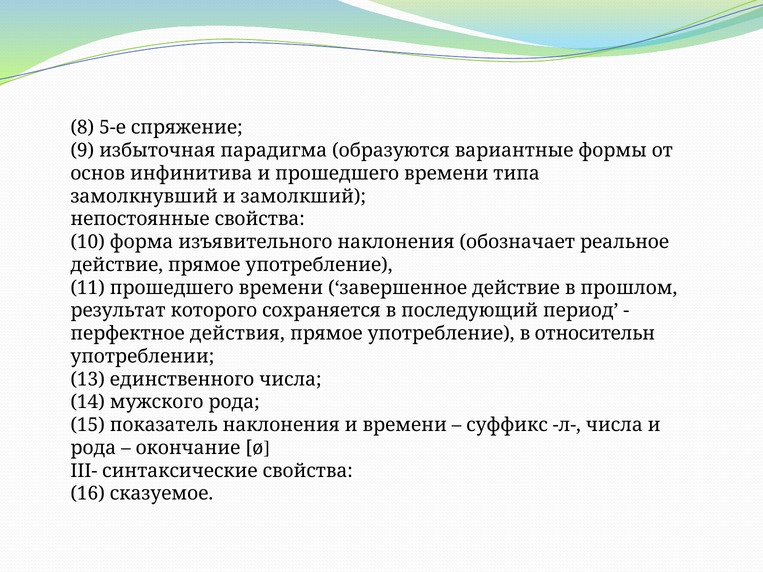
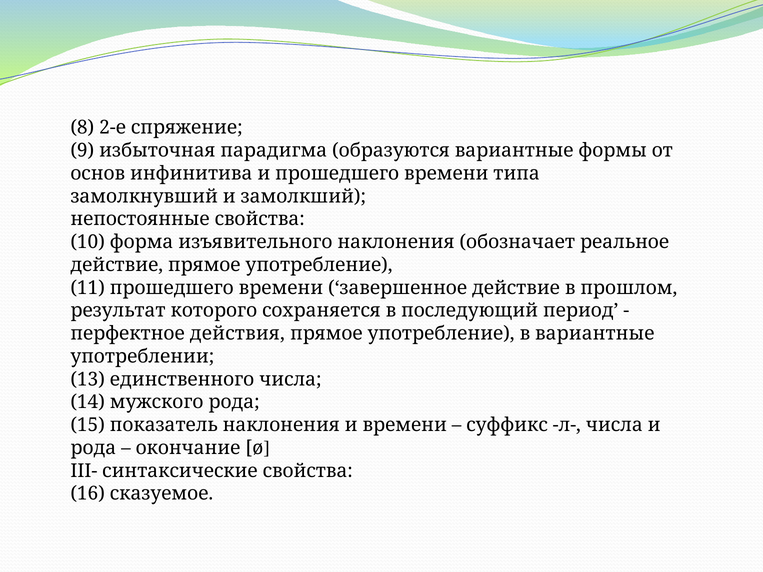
5-е: 5-е -> 2-е (113, 128)
в относительн: относительн -> вариантные (595, 334)
